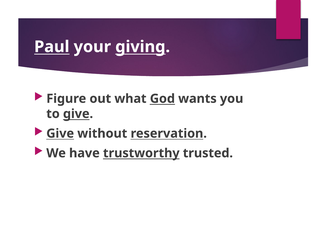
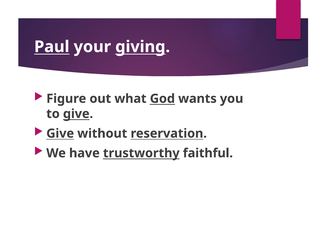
trusted: trusted -> faithful (208, 153)
